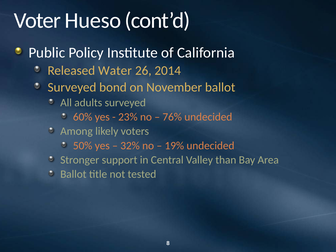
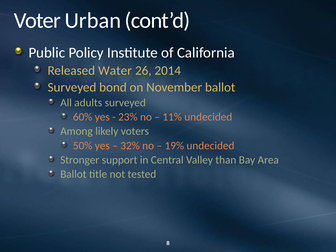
Hueso: Hueso -> Urban (93, 20)
76%: 76% -> 11% (172, 117)
